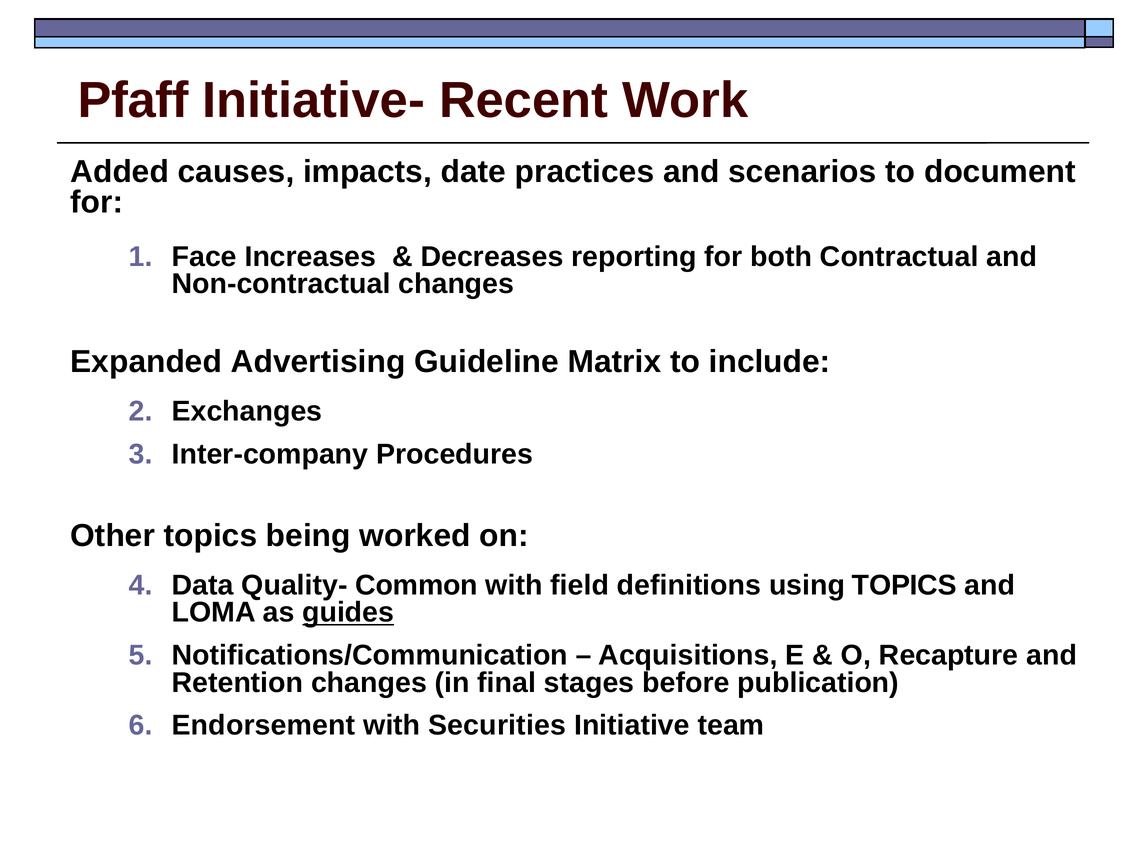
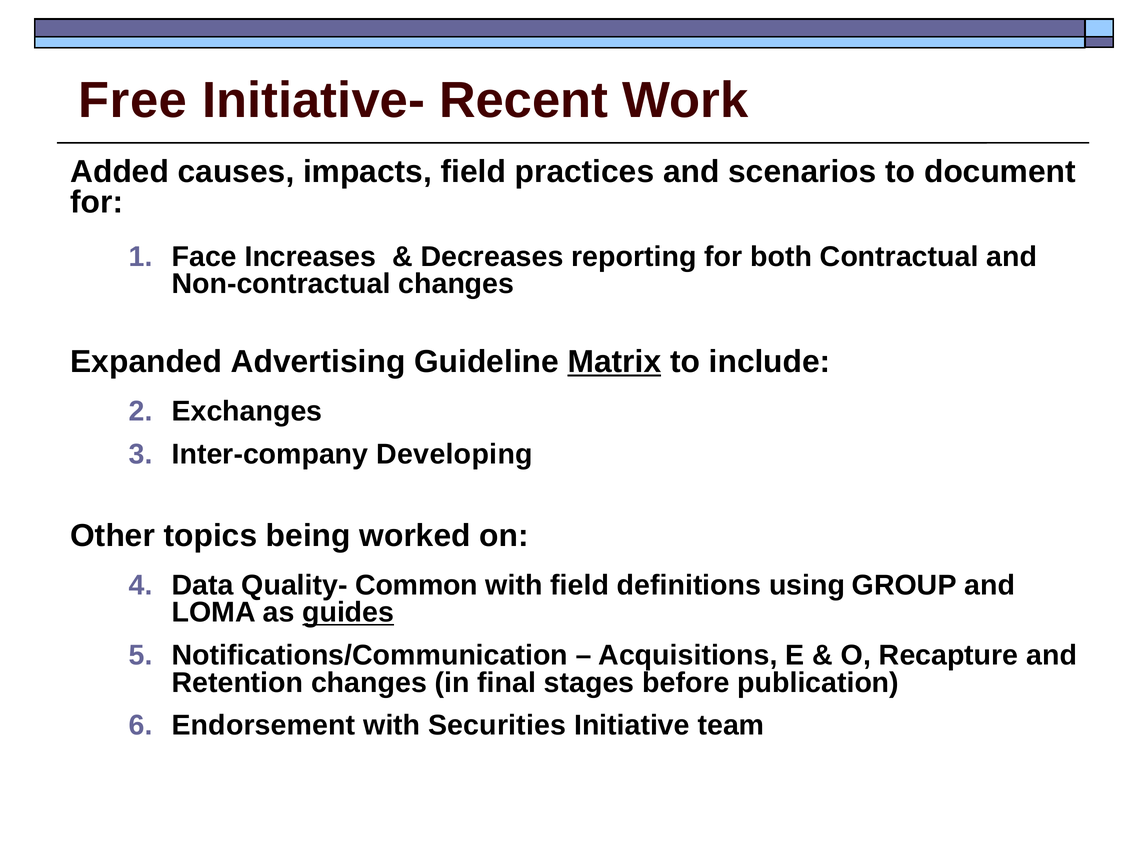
Pfaff: Pfaff -> Free (133, 101)
impacts date: date -> field (473, 172)
Matrix underline: none -> present (614, 362)
Procedures: Procedures -> Developing (454, 454)
using TOPICS: TOPICS -> GROUP (904, 585)
